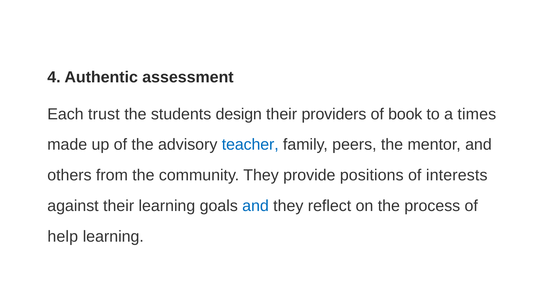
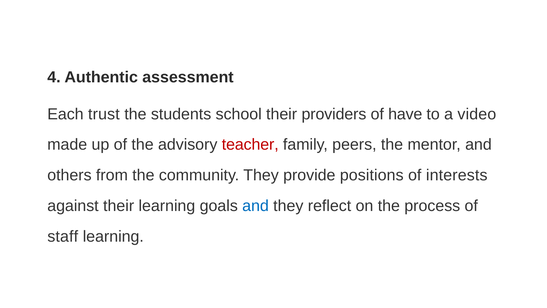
design: design -> school (239, 114)
book: book -> have (405, 114)
times: times -> video (477, 114)
teacher colour: blue -> red (250, 145)
help: help -> staff (63, 236)
